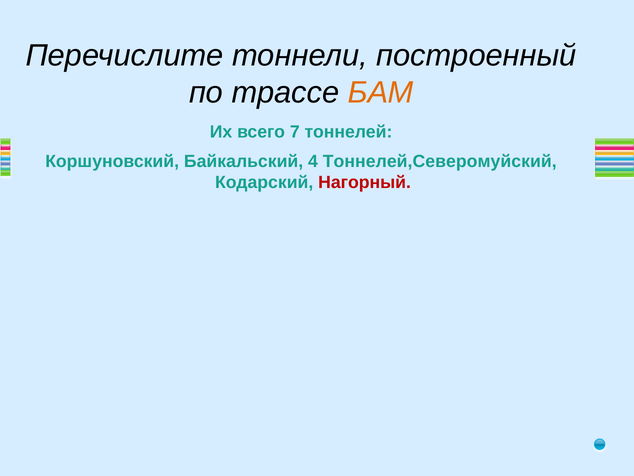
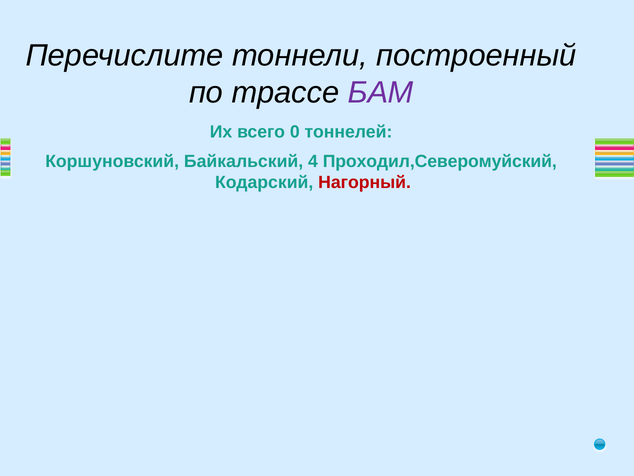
БАМ colour: orange -> purple (381, 92)
7: 7 -> 0 (295, 132)
Тоннелей,Северомуйский: Тоннелей,Северомуйский -> Проходил,Северомуйский (440, 161)
